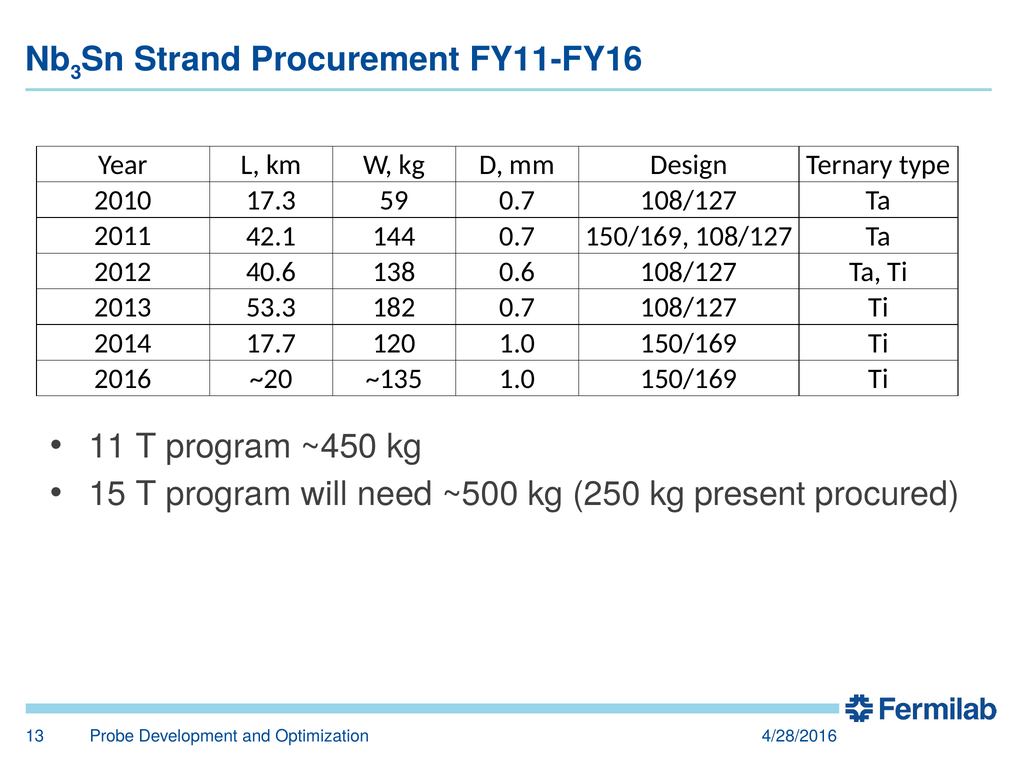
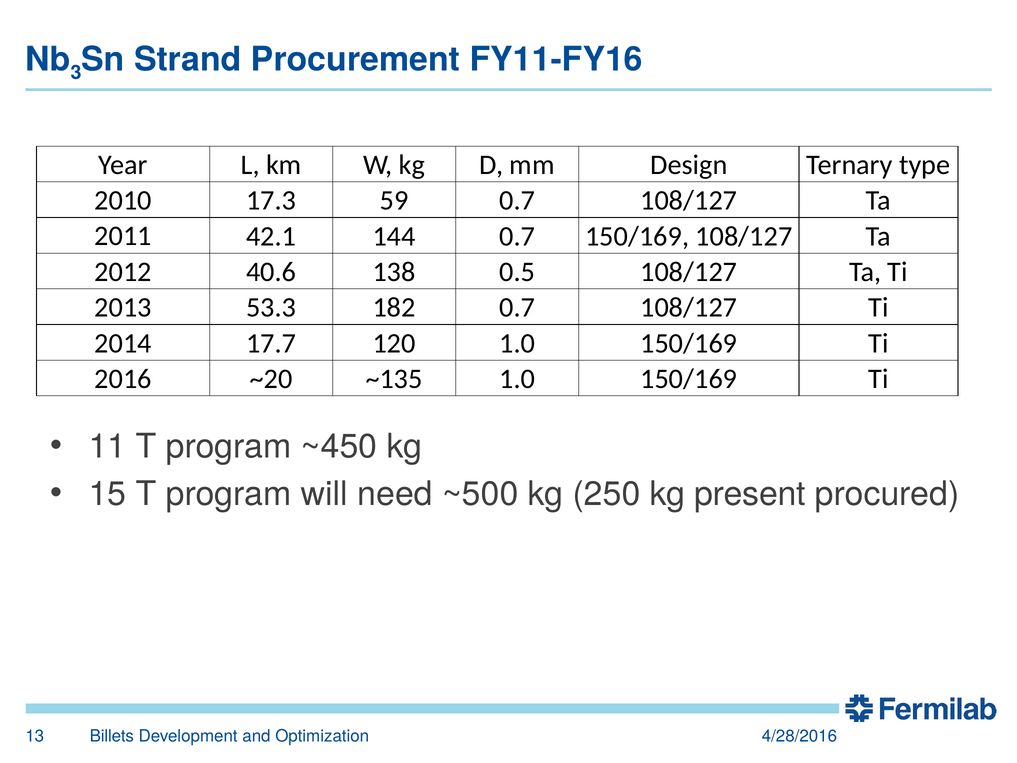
0.6: 0.6 -> 0.5 (517, 272)
Probe: Probe -> Billets (112, 736)
